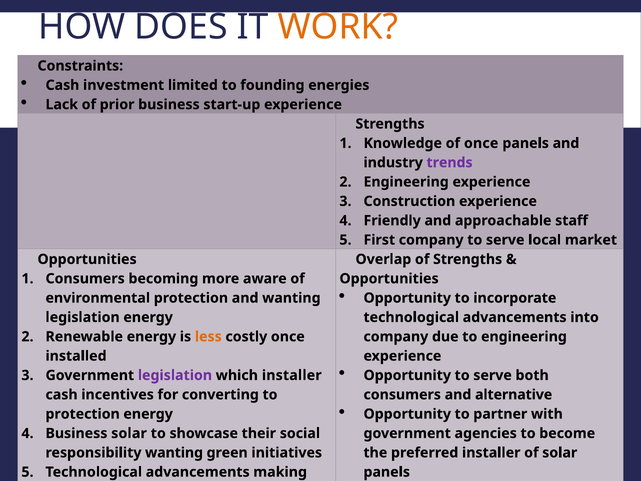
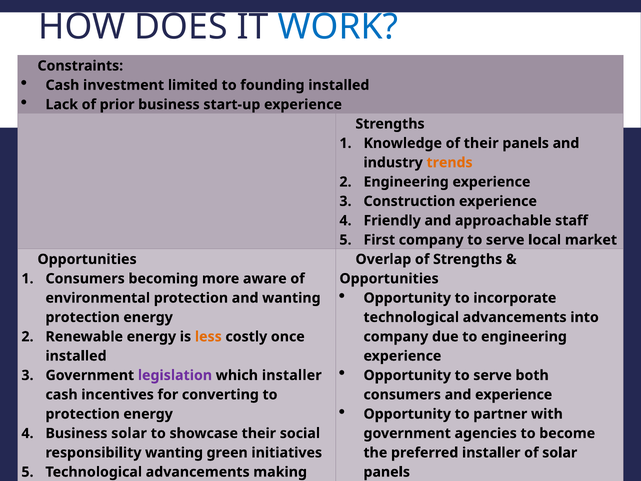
WORK colour: orange -> blue (338, 27)
founding energies: energies -> installed (339, 85)
of once: once -> their (481, 143)
trends colour: purple -> orange (450, 162)
legislation: legislation -> protection (83, 317)
and alternative: alternative -> experience (514, 394)
